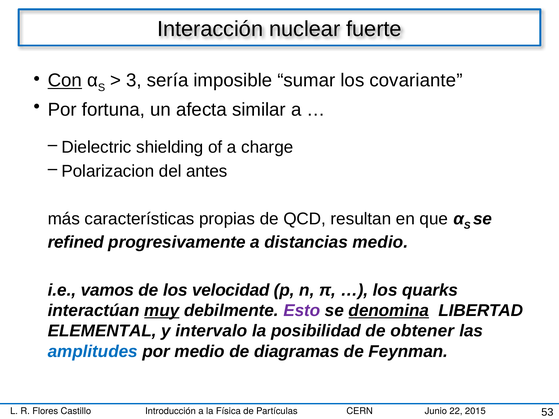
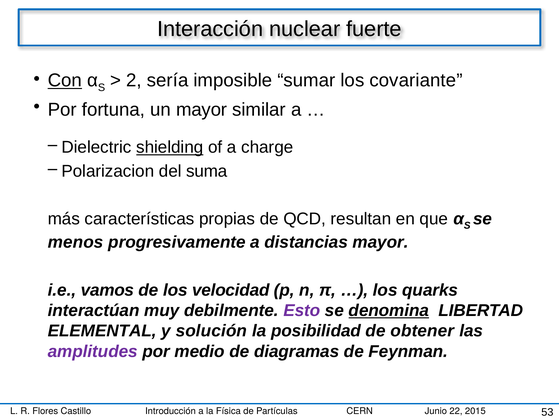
3: 3 -> 2 (134, 80)
un afecta: afecta -> mayor (202, 110)
shielding underline: none -> present (170, 147)
antes: antes -> suma (207, 171)
refined: refined -> menos (76, 242)
distancias medio: medio -> mayor (380, 242)
muy underline: present -> none (162, 311)
intervalo: intervalo -> solución (211, 331)
amplitudes colour: blue -> purple (93, 352)
